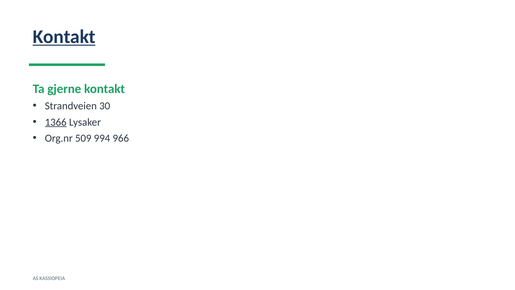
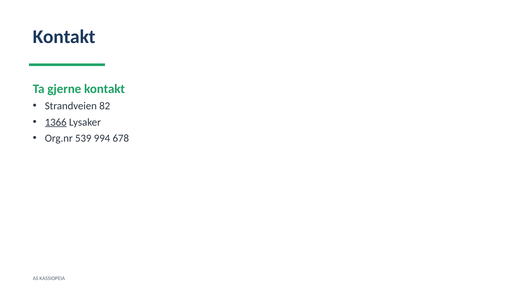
Kontakt underline: present -> none (64, 37)
30: 30 -> 82 (105, 106)
509: 509 -> 539 (83, 138)
966: 966 -> 678 (121, 138)
